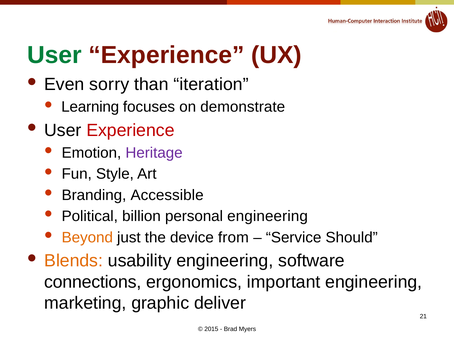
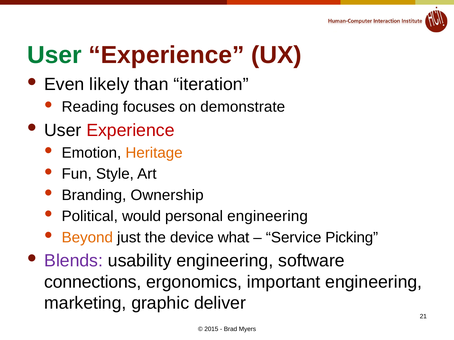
sorry: sorry -> likely (109, 85)
Learning: Learning -> Reading (90, 107)
Heritage colour: purple -> orange (154, 153)
Accessible: Accessible -> Ownership (167, 195)
billion: billion -> would (142, 217)
from: from -> what (234, 238)
Should: Should -> Picking (352, 238)
Blends colour: orange -> purple (74, 261)
